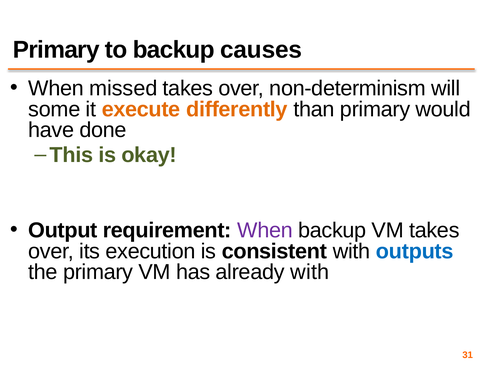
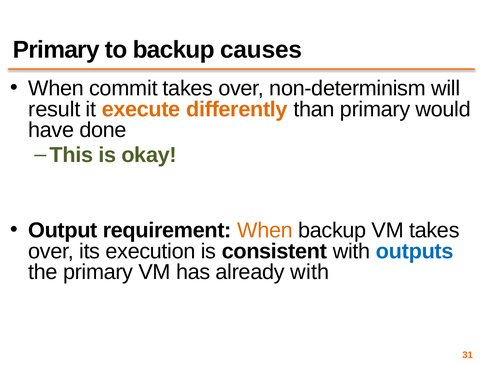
missed: missed -> commit (123, 89)
some: some -> result (54, 109)
When colour: purple -> orange (265, 231)
